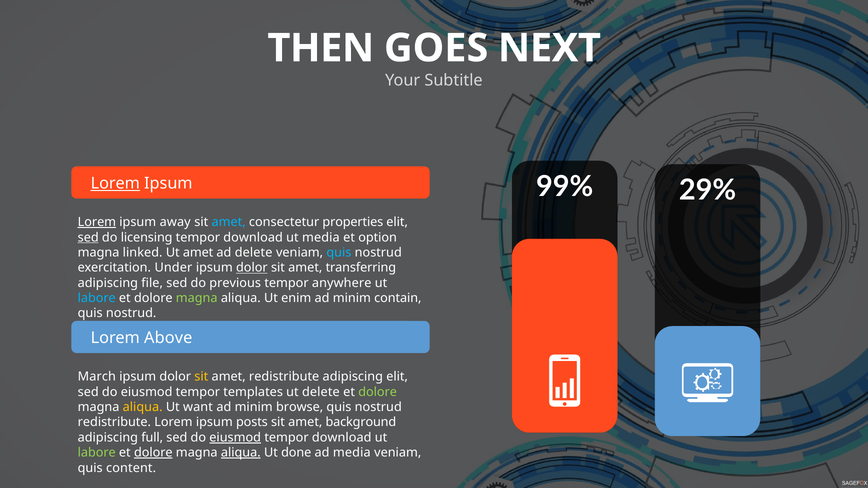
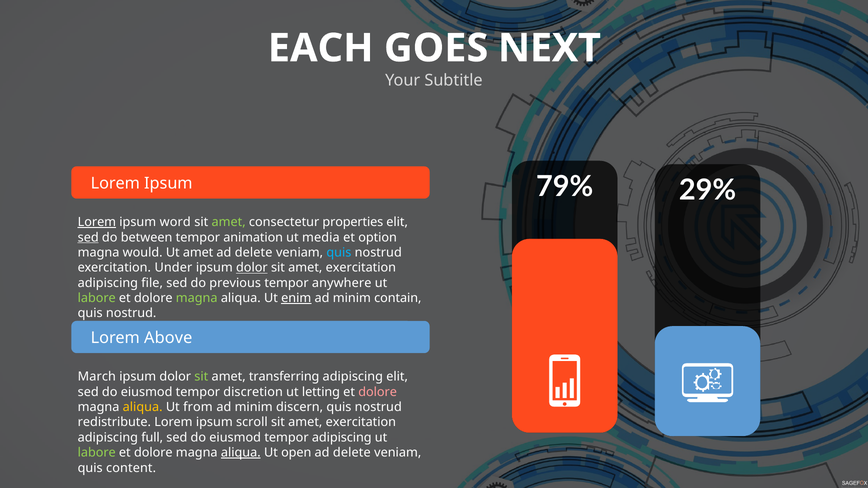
THEN: THEN -> EACH (321, 48)
99%: 99% -> 79% (565, 187)
Lorem underline: present -> none (115, 184)
away: away -> word (175, 222)
amet colour: light blue -> light green (229, 222)
licensing: licensing -> between (147, 237)
download: download -> animation (253, 237)
linked: linked -> would (143, 253)
transferring: transferring -> exercitation (361, 268)
labore colour: light blue -> light green (97, 298)
enim underline: none -> present (296, 298)
sit colour: yellow -> light green (201, 377)
amet redistribute: redistribute -> transferring (284, 377)
templates: templates -> discretion (253, 392)
ut delete: delete -> letting (321, 392)
dolore colour: light green -> pink (378, 392)
want: want -> from (198, 407)
browse: browse -> discern (300, 407)
posts: posts -> scroll (252, 422)
background: background -> exercitation (361, 422)
eiusmod underline: present -> none (235, 438)
download: download -> adipiscing (342, 438)
dolore underline: present -> none (153, 453)
done: done -> open (296, 453)
media: media -> delete (352, 453)
